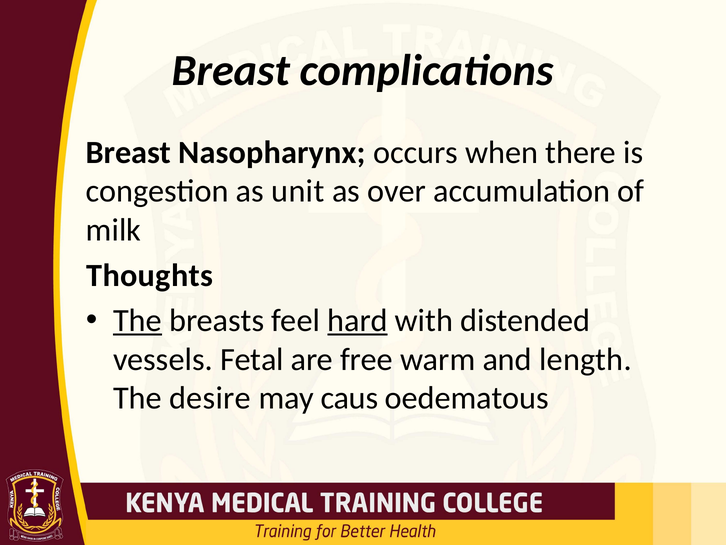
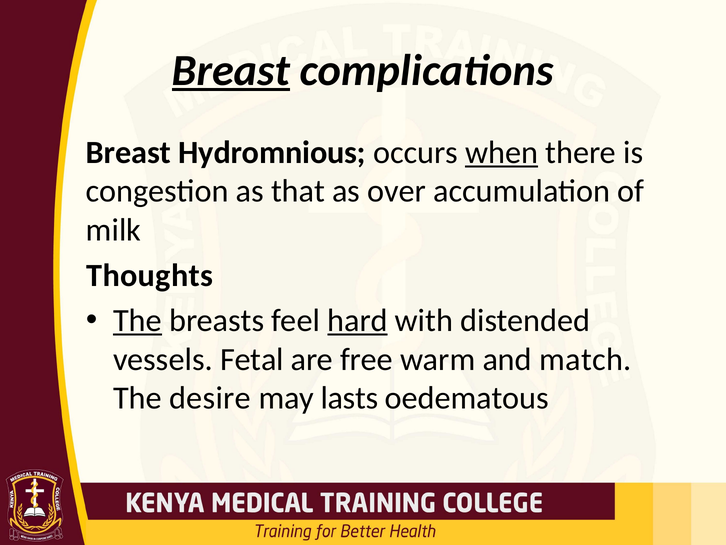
Breast underline: none -> present (231, 70)
Nasopharynx: Nasopharynx -> Hydromnious (272, 152)
when underline: none -> present (502, 152)
unit: unit -> that (298, 191)
length: length -> match (585, 359)
caus: caus -> lasts (349, 398)
